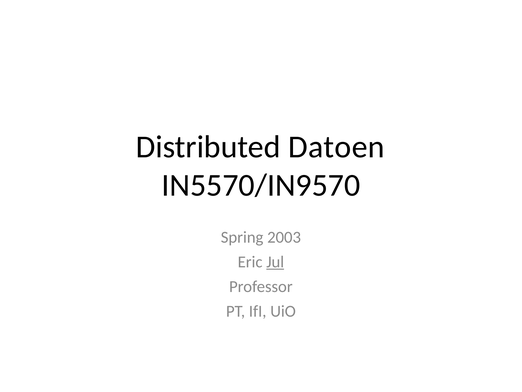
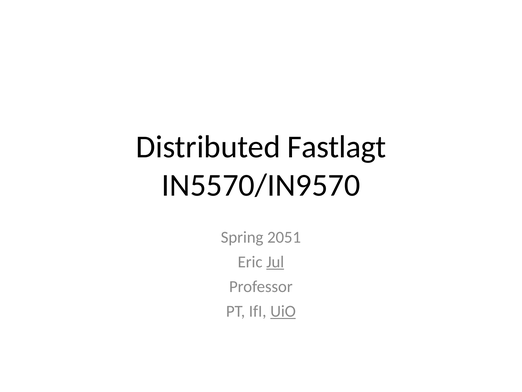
Datoen: Datoen -> Fastlagt (337, 147)
2003: 2003 -> 2051 (284, 237)
UiO underline: none -> present (283, 311)
